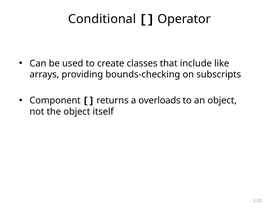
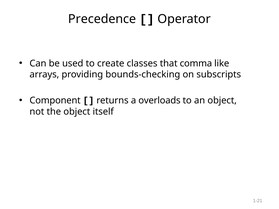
Conditional: Conditional -> Precedence (102, 19)
include: include -> comma (196, 63)
